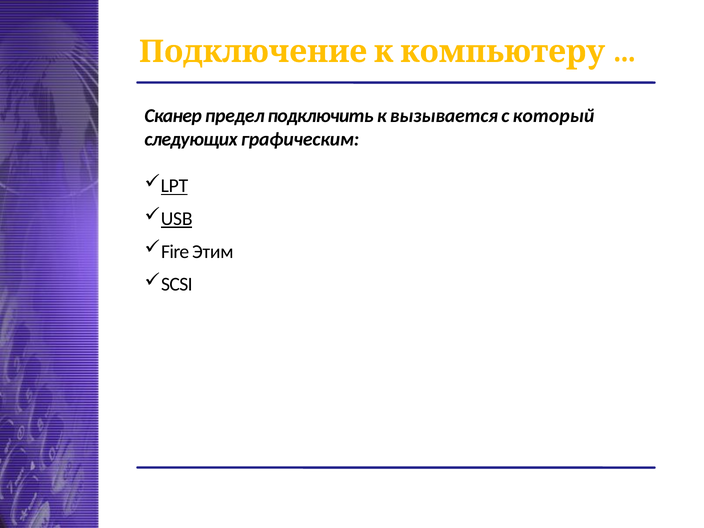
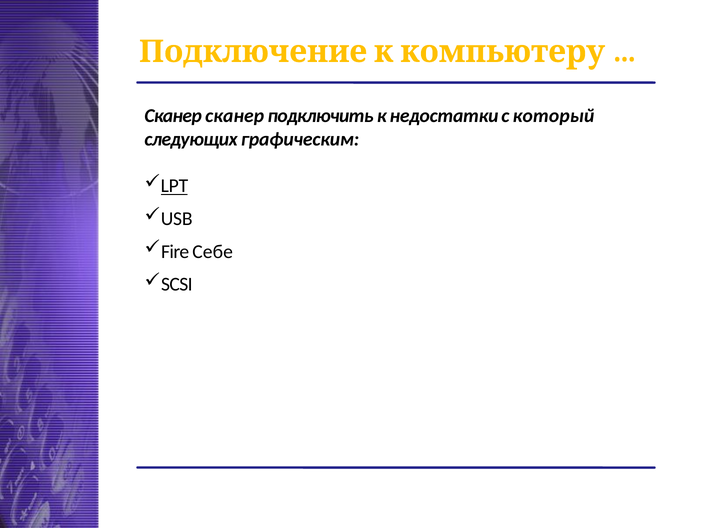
Сканер предел: предел -> сканер (235, 116)
вызывается: вызывается -> недостатки (444, 116)
USB underline: present -> none (177, 219)
Этим: Этим -> Себе (213, 252)
